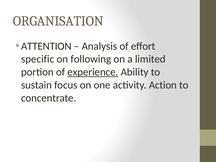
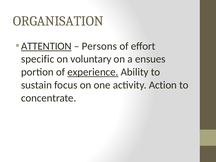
ATTENTION underline: none -> present (46, 46)
Analysis: Analysis -> Persons (99, 46)
following: following -> voluntary (91, 59)
limited: limited -> ensues (150, 59)
